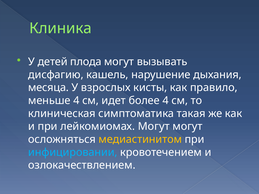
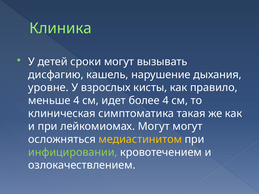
плода: плода -> сроки (86, 62)
месяца: месяца -> уровне (48, 88)
инфицировании colour: light blue -> light green (73, 152)
